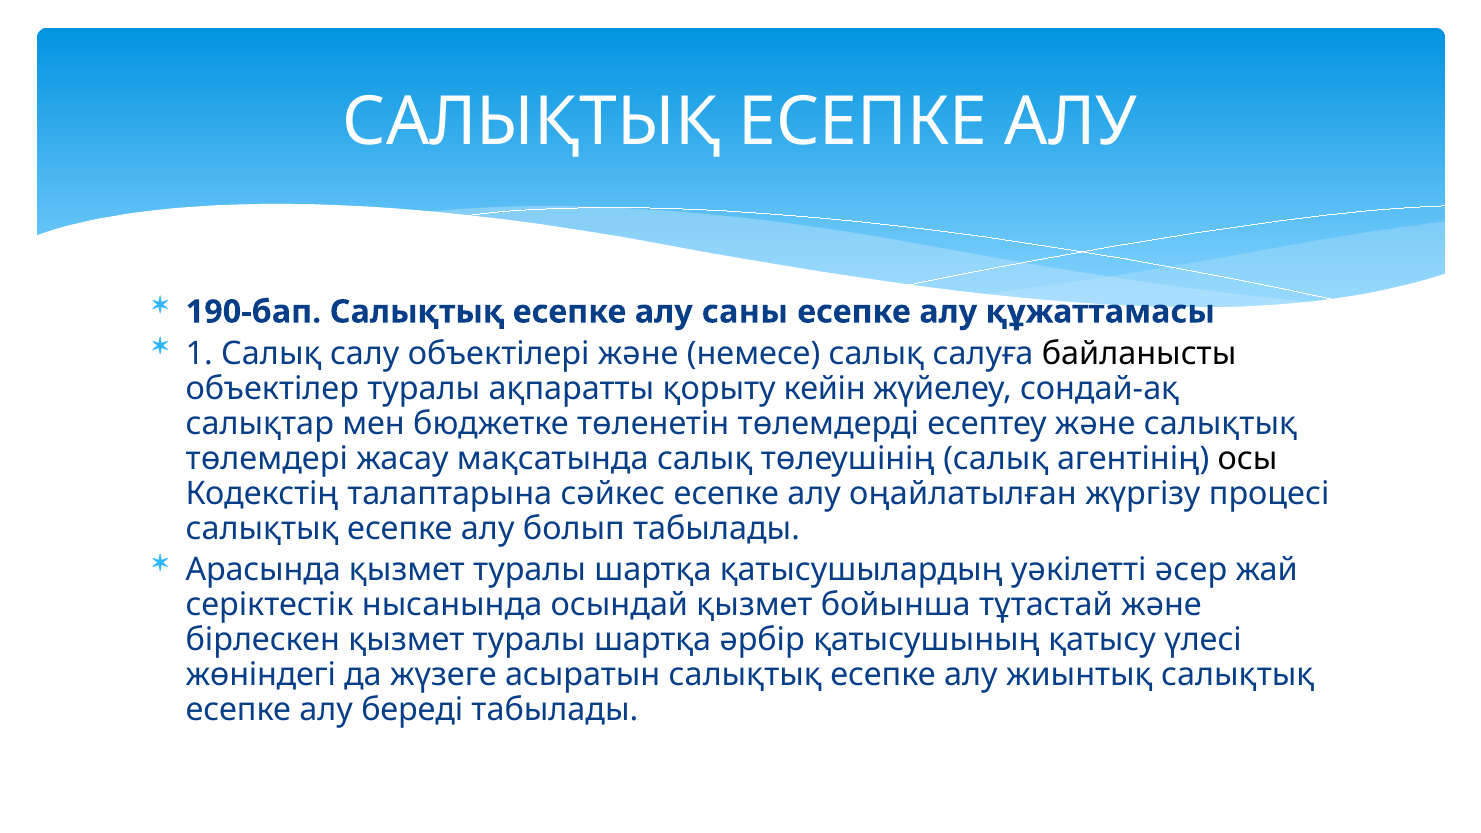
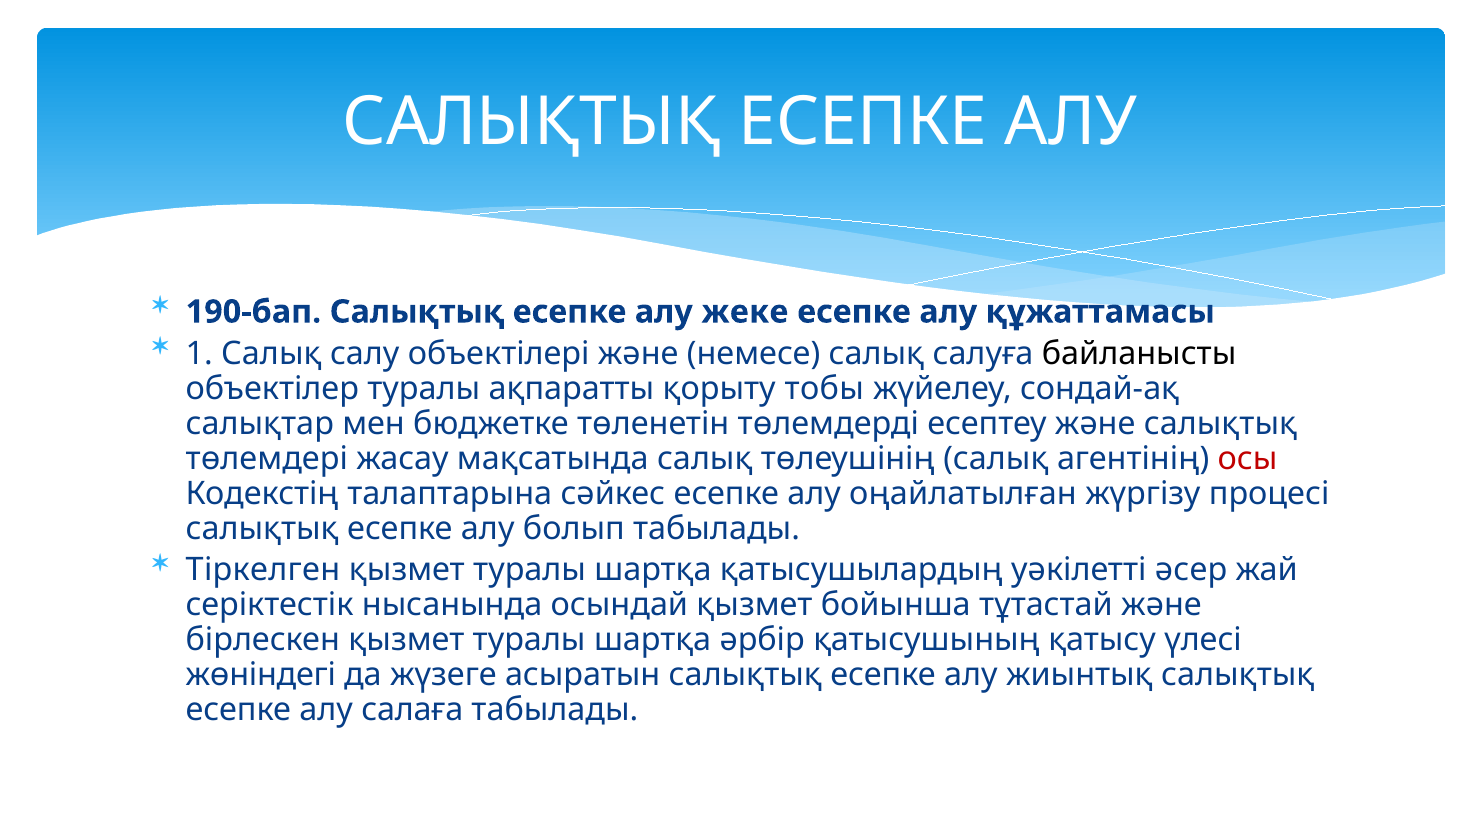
саны: саны -> жеке (745, 312)
кейін: кейін -> тобы (824, 388)
осы colour: black -> red (1248, 458)
Арасында: Арасында -> Тiркелген (263, 570)
береді: береді -> салаға (412, 710)
